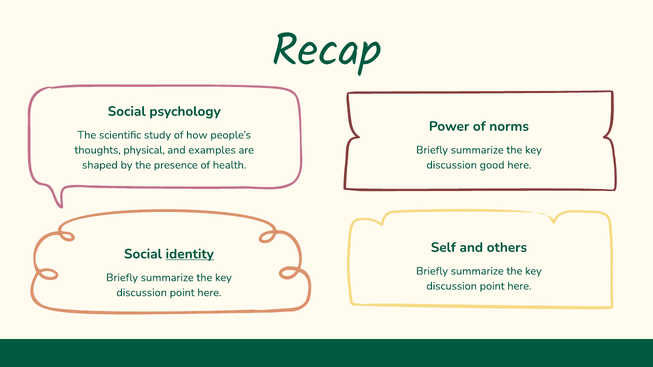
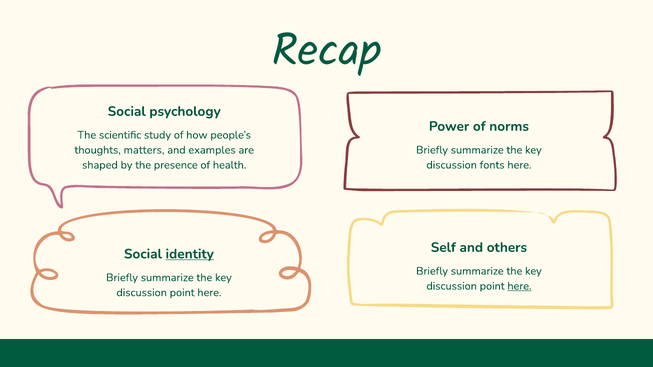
physical: physical -> matters (144, 150)
good: good -> fonts (492, 165)
here underline: none -> present (519, 286)
